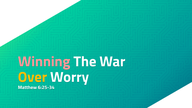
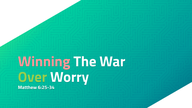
Over colour: yellow -> light green (33, 77)
